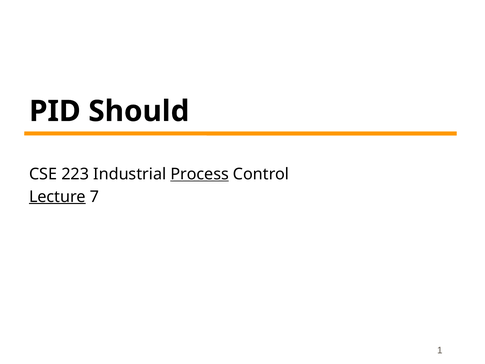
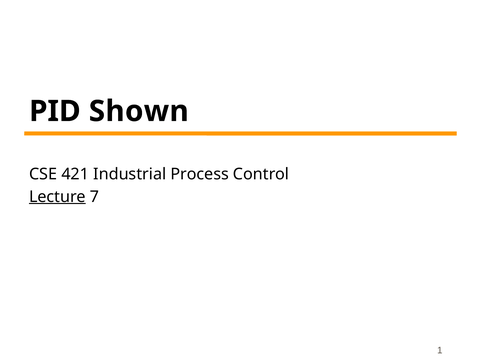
Should: Should -> Shown (139, 111)
223: 223 -> 421 (75, 174)
Process underline: present -> none (200, 174)
